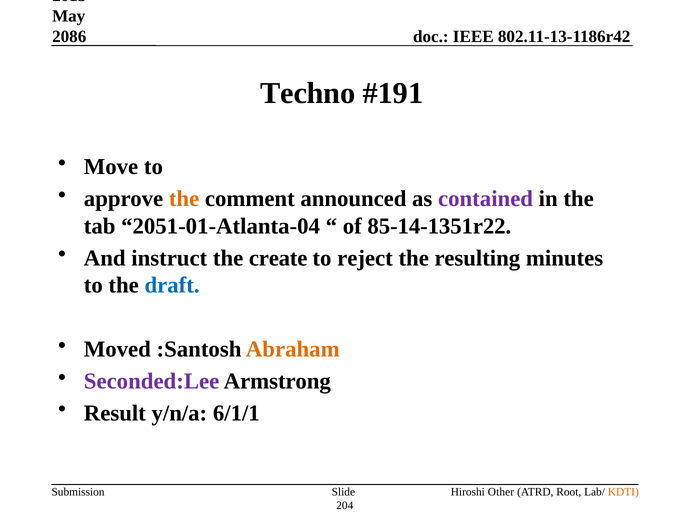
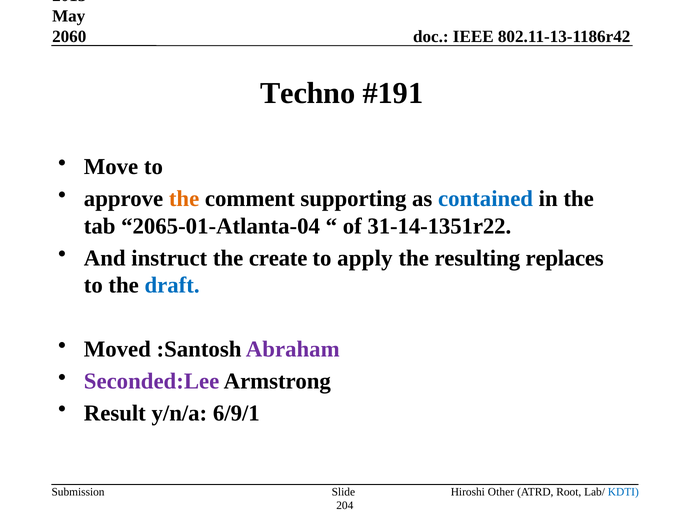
2086: 2086 -> 2060 (69, 37)
announced: announced -> supporting (353, 199)
contained colour: purple -> blue (486, 199)
2051-01-Atlanta-04: 2051-01-Atlanta-04 -> 2065-01-Atlanta-04 (221, 226)
85-14-1351r22: 85-14-1351r22 -> 31-14-1351r22 (439, 226)
reject: reject -> apply (365, 258)
minutes: minutes -> replaces (565, 258)
Abraham colour: orange -> purple (293, 349)
6/1/1: 6/1/1 -> 6/9/1 (236, 413)
KDTI colour: orange -> blue (623, 492)
